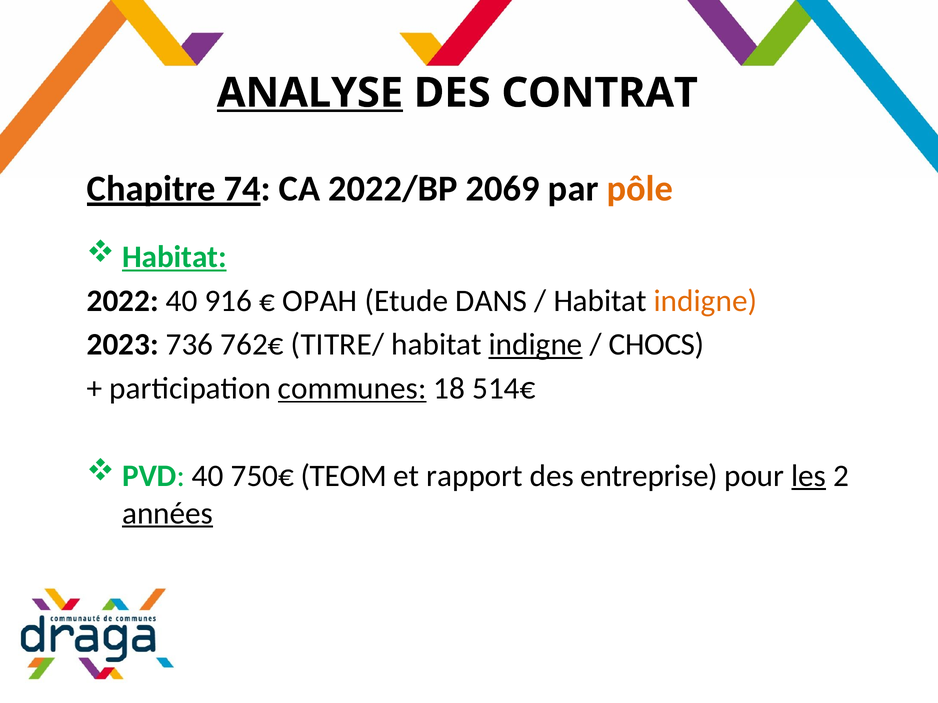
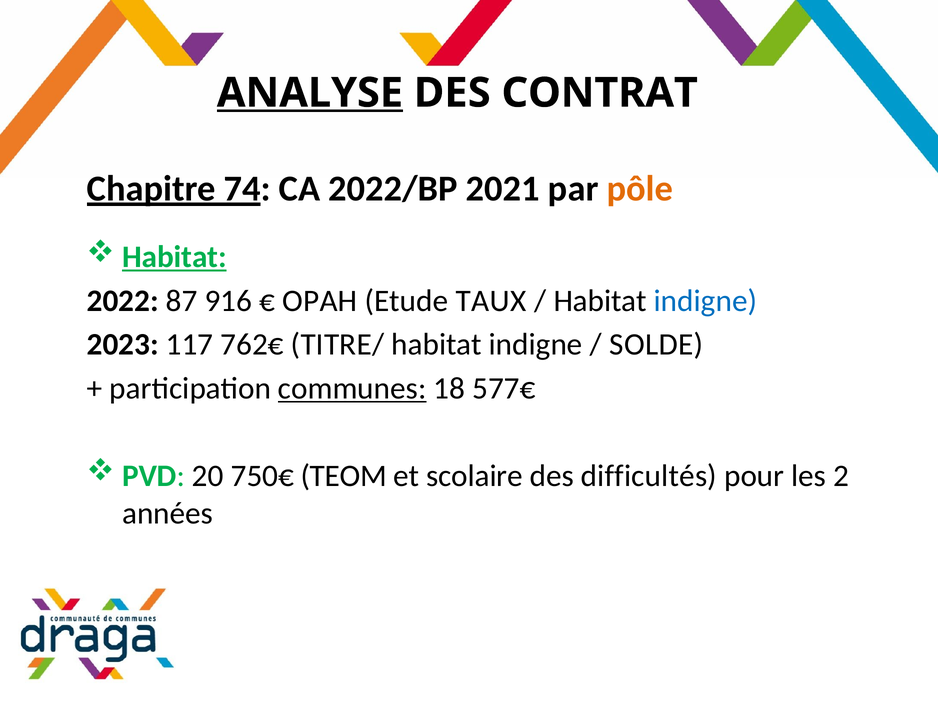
2069: 2069 -> 2021 (503, 189)
2022 40: 40 -> 87 (182, 301)
DANS: DANS -> TAUX (491, 301)
indigne colour: orange -> blue (705, 301)
736: 736 -> 117 (190, 345)
indigne underline: present -> none (536, 345)
CHOCS: CHOCS -> SOLDE (656, 345)
514€: 514€ -> 577€ (504, 389)
PVD 40: 40 -> 20 (208, 476)
rapport: rapport -> scolaire (475, 476)
entreprise: entreprise -> difficultés (649, 476)
les underline: present -> none (809, 476)
années underline: present -> none (168, 514)
